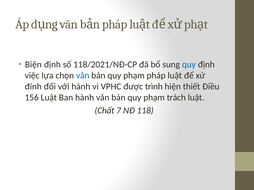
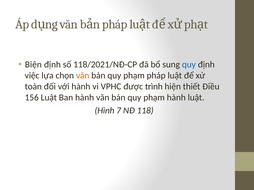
văn colour: blue -> orange (83, 76)
đính: đính -> toàn (33, 87)
phạm trách: trách -> hành (176, 98)
Chất: Chất -> Hình (104, 111)
